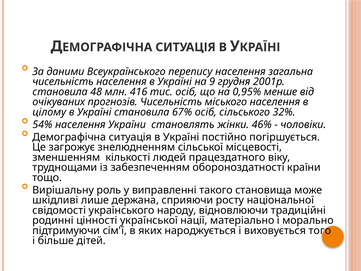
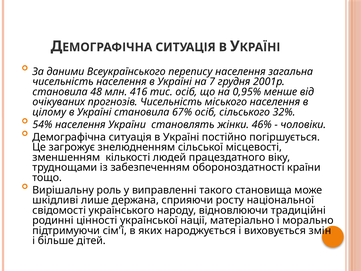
9: 9 -> 7 (212, 82)
того: того -> змін (320, 230)
